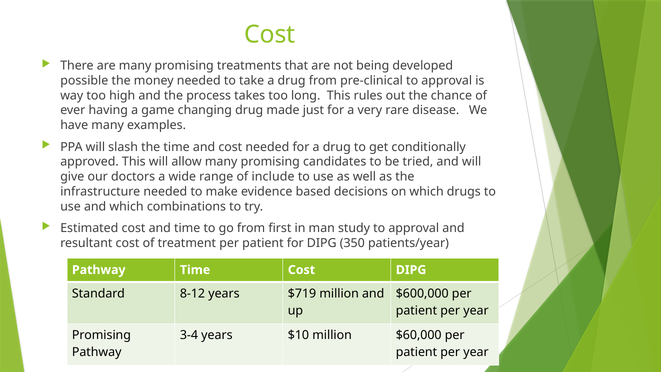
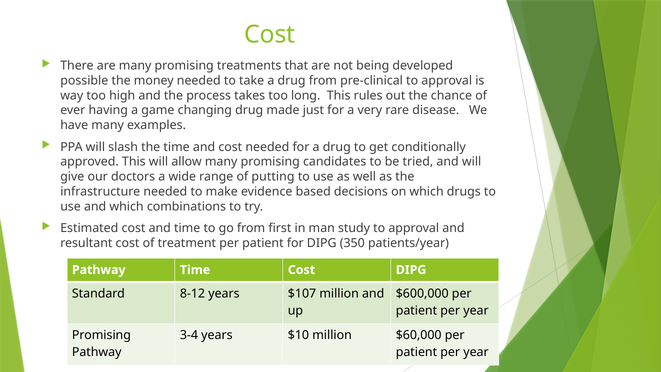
include: include -> putting (273, 177)
$719: $719 -> $107 (302, 294)
